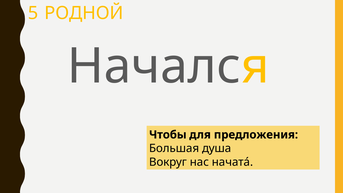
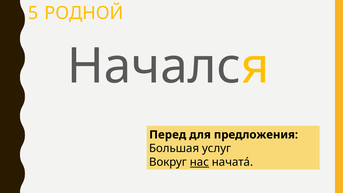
Чтобы: Чтобы -> Перед (168, 135)
душа: душа -> услуг (217, 148)
нас underline: none -> present (199, 162)
